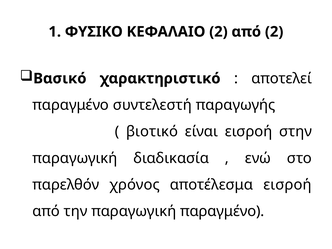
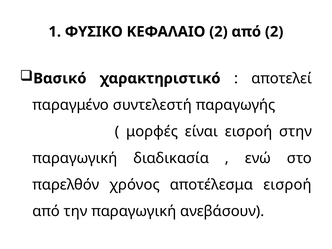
βιοτικό: βιοτικό -> μορφές (152, 132)
παραγωγική παραγμένο: παραγμένο -> ανεβάσουν (222, 211)
